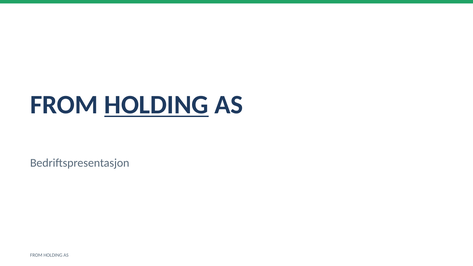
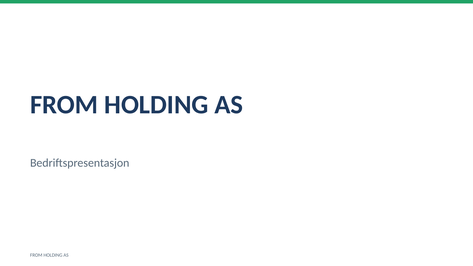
HOLDING underline: present -> none (156, 105)
